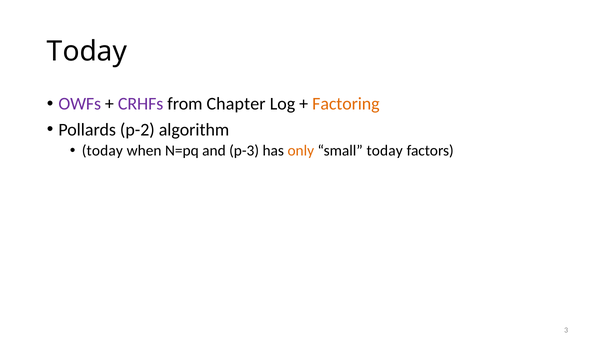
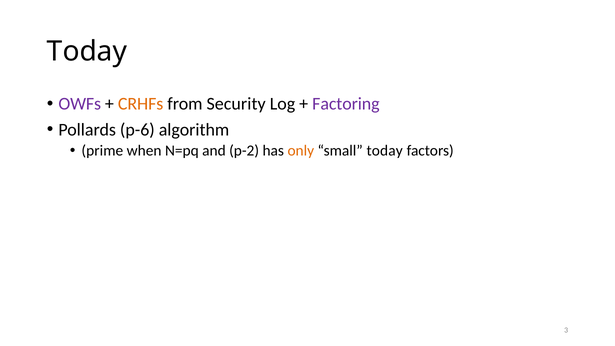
CRHFs colour: purple -> orange (141, 104)
Chapter: Chapter -> Security (236, 104)
Factoring colour: orange -> purple (346, 104)
p-2: p-2 -> p-6 (137, 130)
today: today -> prime (102, 151)
p-3: p-3 -> p-2 (244, 151)
